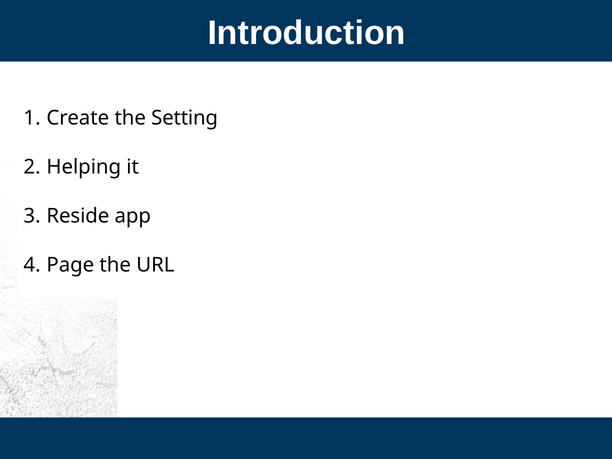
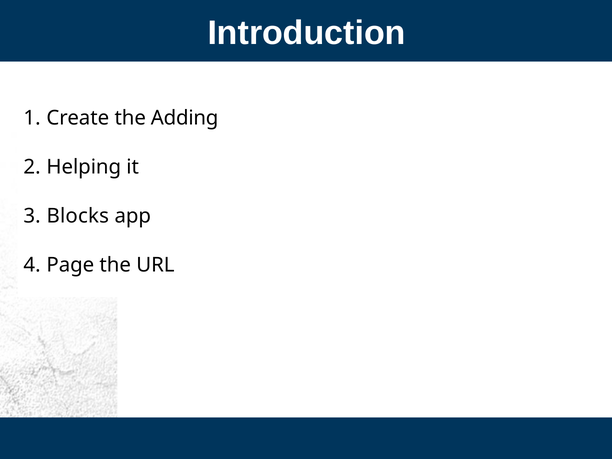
Setting: Setting -> Adding (185, 118)
Reside: Reside -> Blocks (78, 216)
